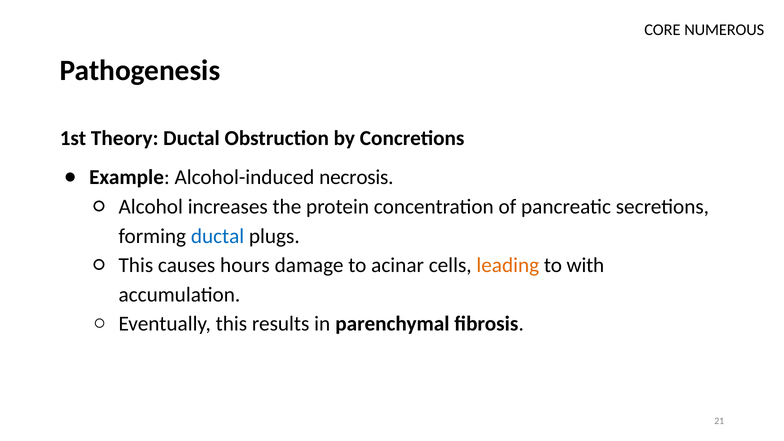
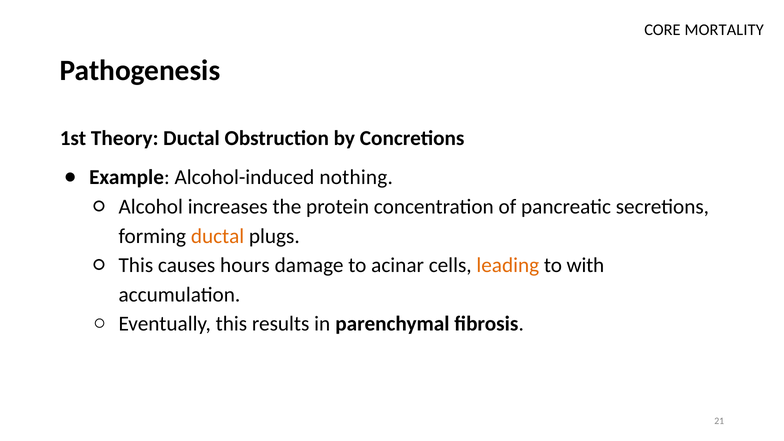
NUMEROUS: NUMEROUS -> MORTALITY (724, 30)
necrosis: necrosis -> nothing (356, 177)
ductal colour: blue -> orange (218, 236)
